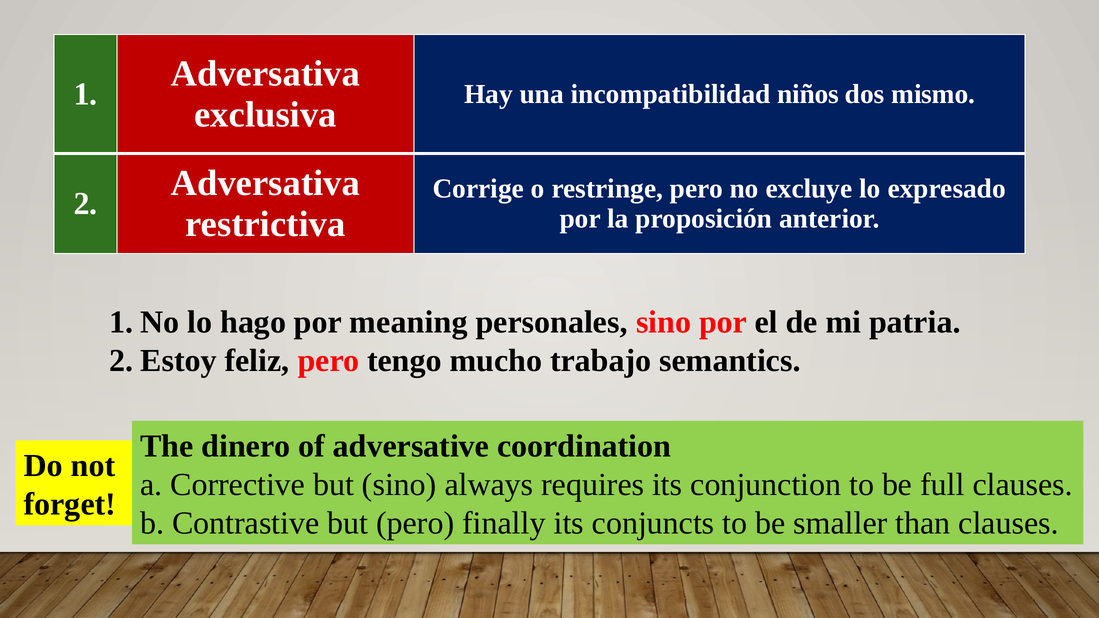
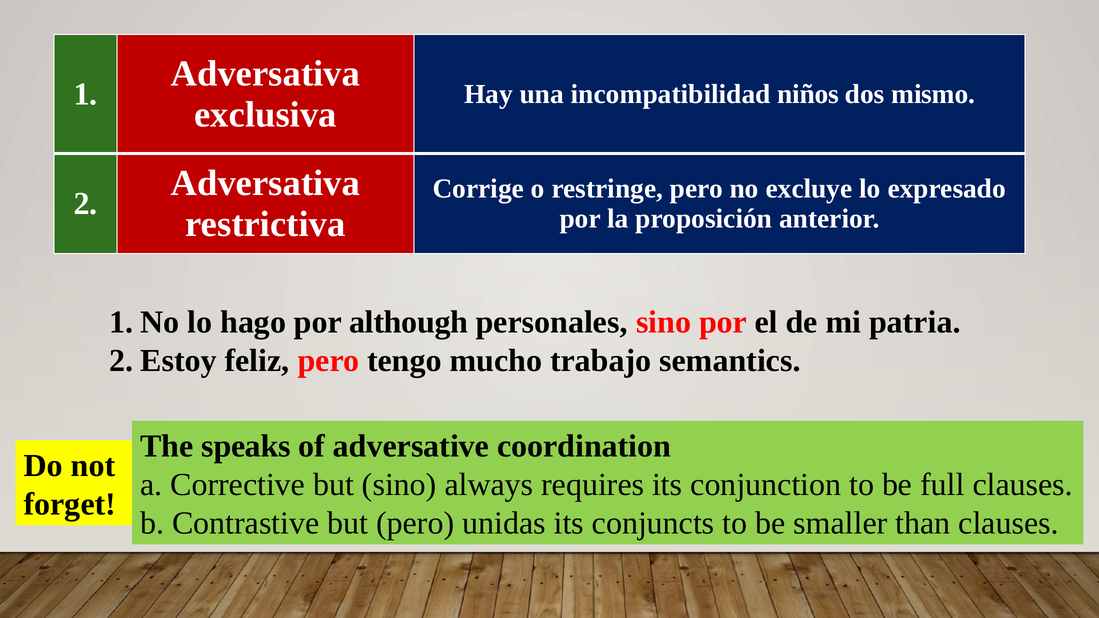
meaning: meaning -> although (409, 322)
dinero: dinero -> speaks (246, 447)
finally: finally -> unidas (504, 523)
